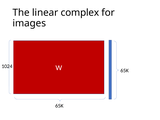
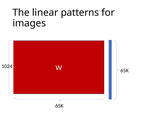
complex: complex -> patterns (80, 13)
